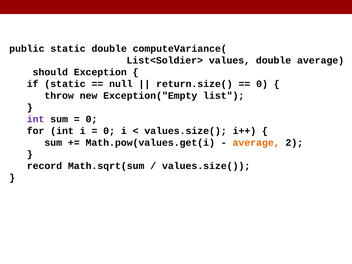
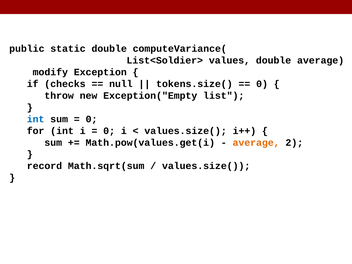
should: should -> modify (50, 72)
if static: static -> checks (65, 84)
return.size(: return.size( -> tokens.size( (194, 84)
int colour: purple -> blue (36, 119)
